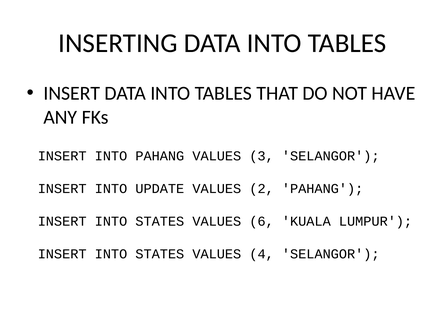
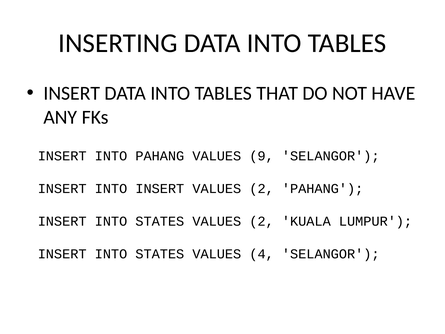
3: 3 -> 9 (262, 156)
INTO UPDATE: UPDATE -> INSERT (160, 189)
STATES VALUES 6: 6 -> 2 (262, 221)
